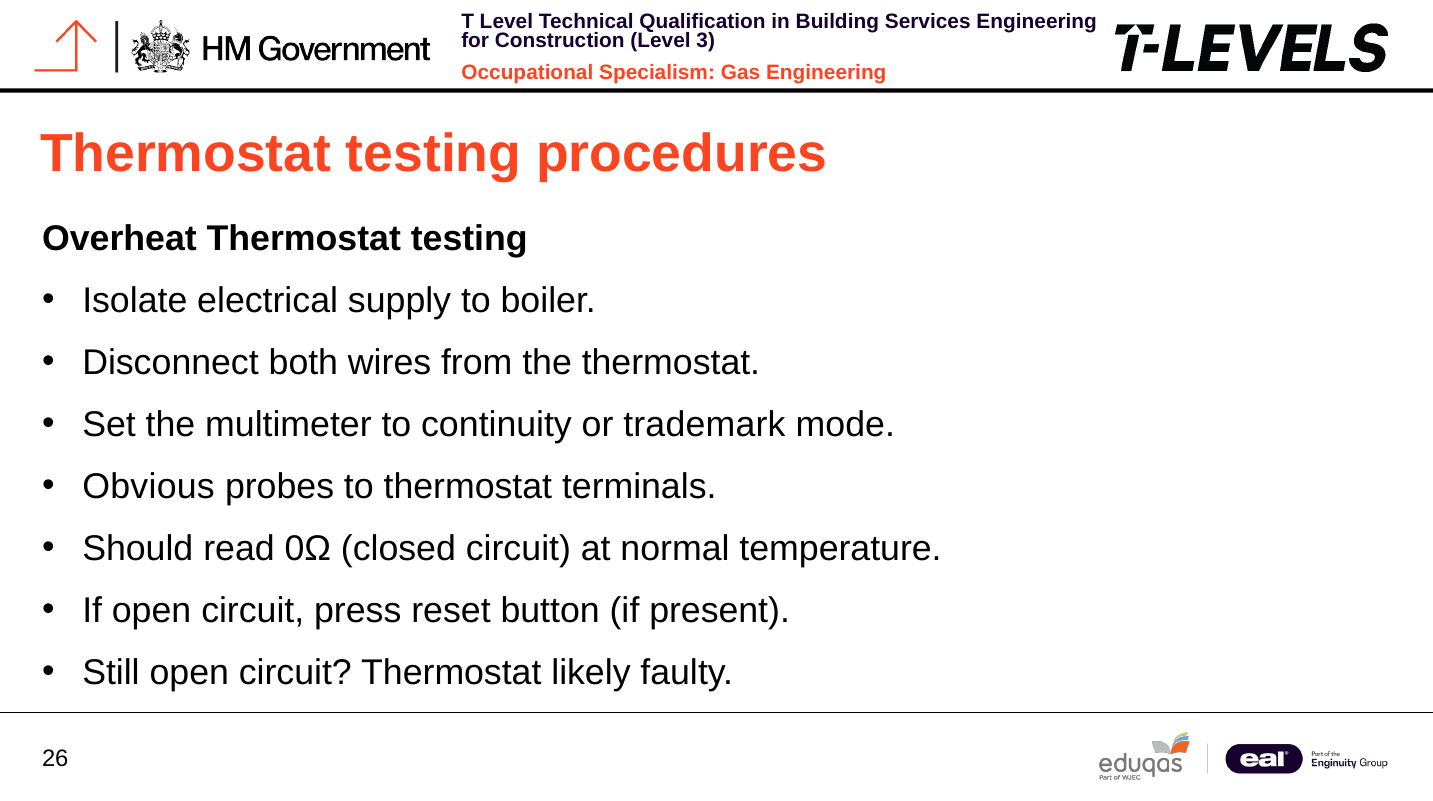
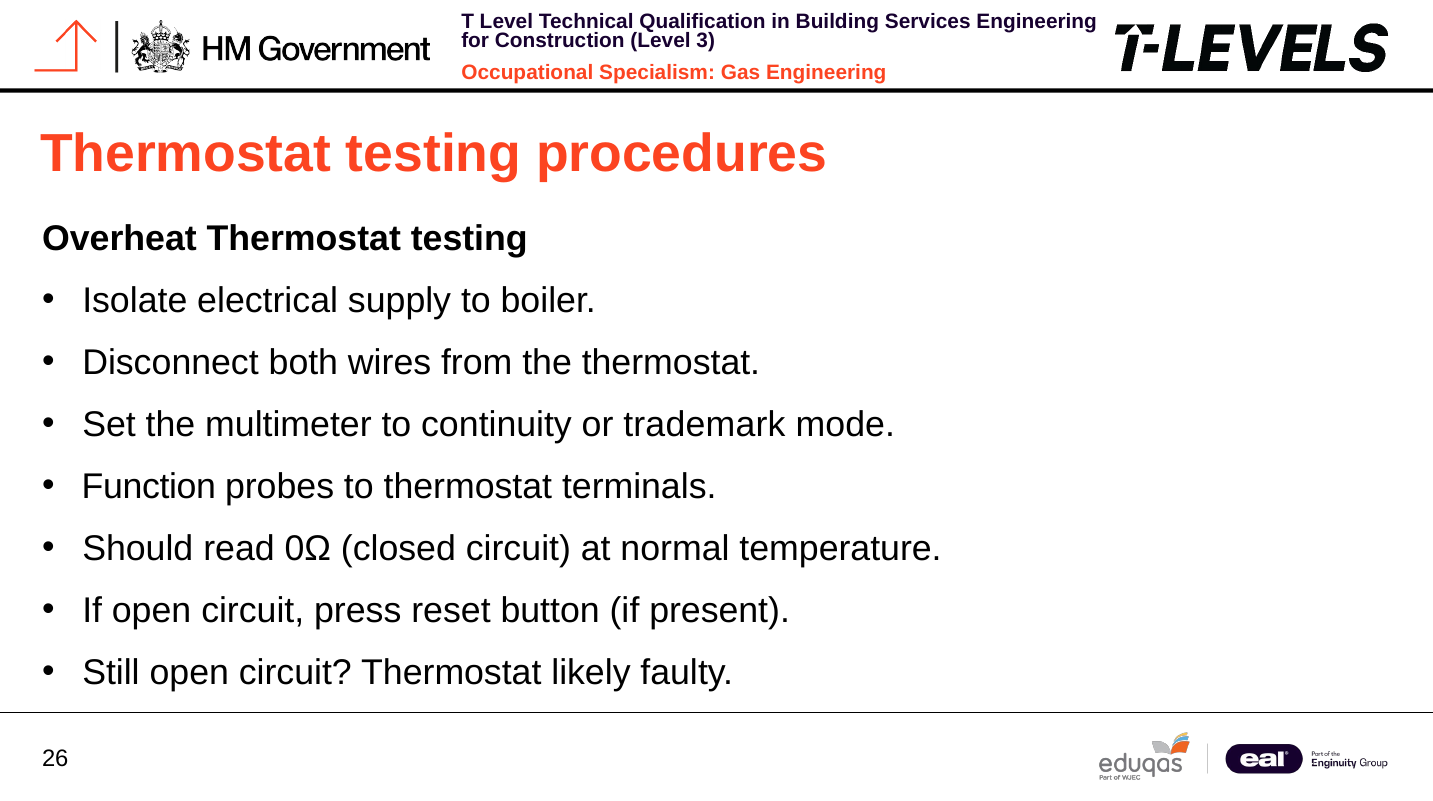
Obvious: Obvious -> Function (149, 487)
